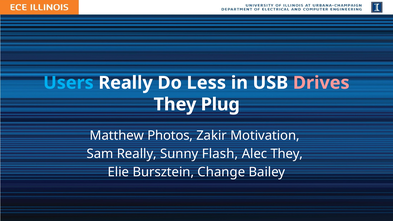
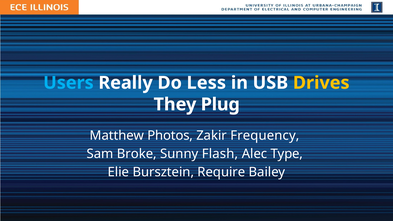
Drives colour: pink -> yellow (321, 83)
Motivation: Motivation -> Frequency (265, 136)
Sam Really: Really -> Broke (137, 154)
Alec They: They -> Type (287, 154)
Change: Change -> Require (221, 172)
